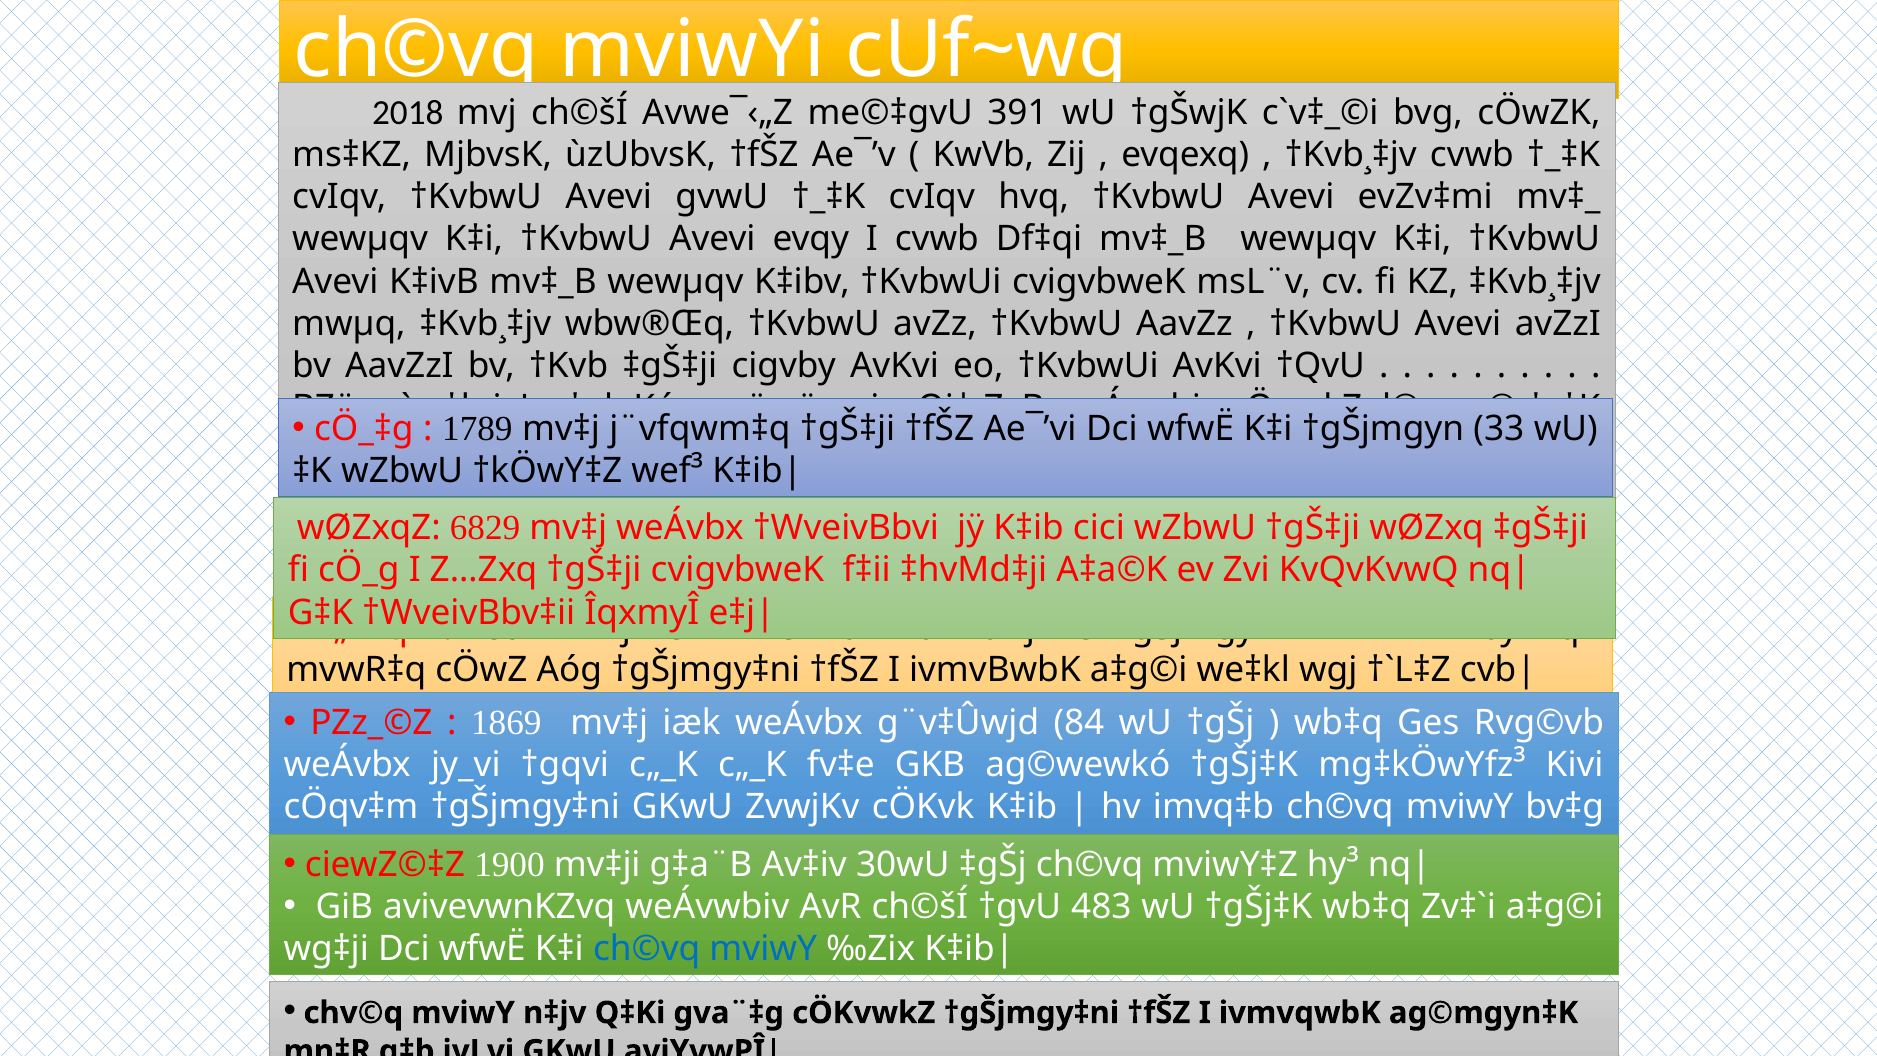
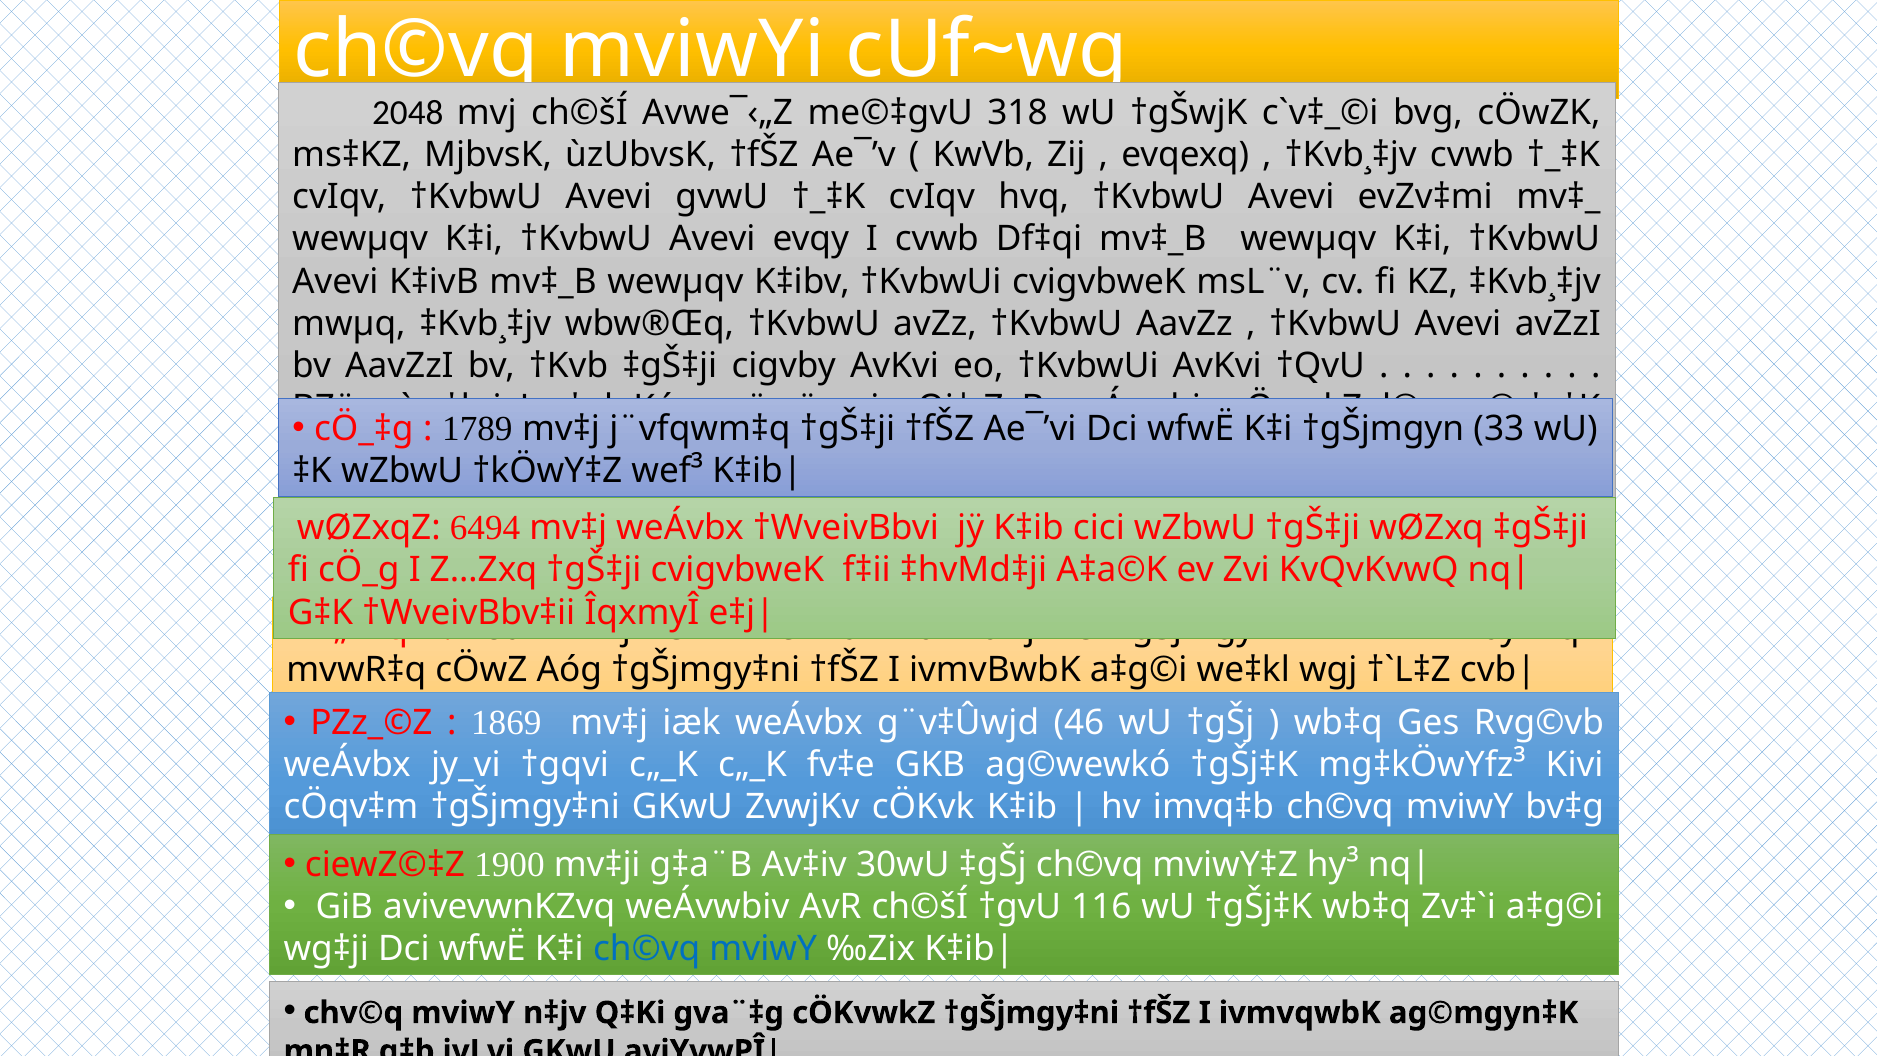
2018: 2018 -> 2048 (408, 113)
391: 391 -> 318 (1018, 113)
6829: 6829 -> 6494 (485, 528)
84: 84 -> 46 (1079, 723)
483: 483 -> 116 (1101, 907)
